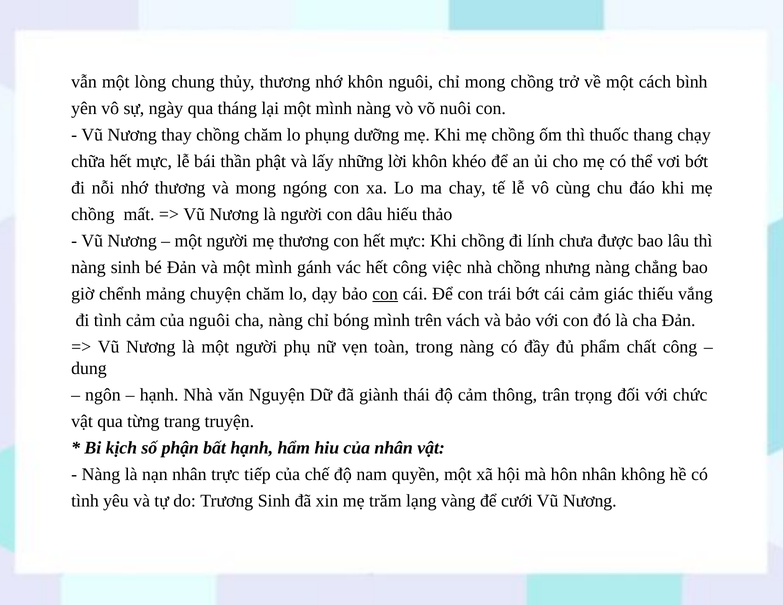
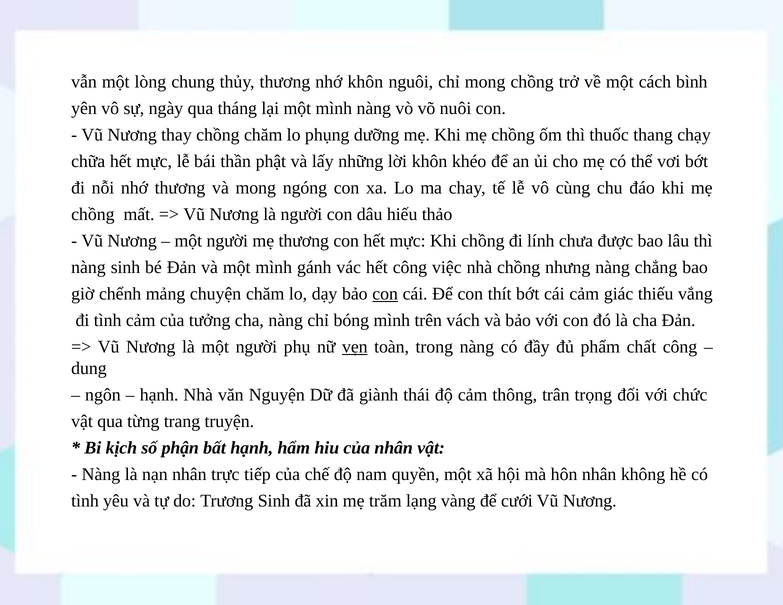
trái: trái -> thít (500, 294)
của nguôi: nguôi -> tưởng (210, 320)
vẹn underline: none -> present (355, 347)
